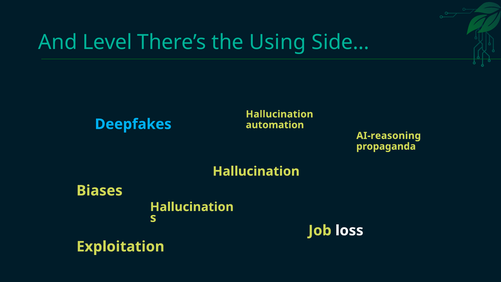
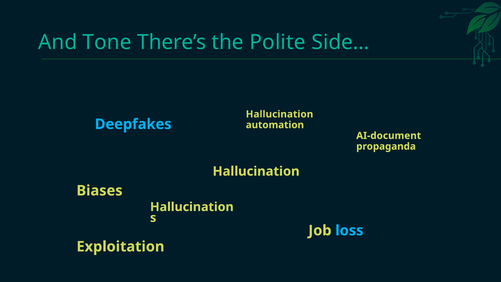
Level: Level -> Tone (107, 42)
Using: Using -> Polite (278, 42)
AI-reasoning: AI-reasoning -> AI-document (389, 136)
loss colour: white -> light blue (349, 230)
